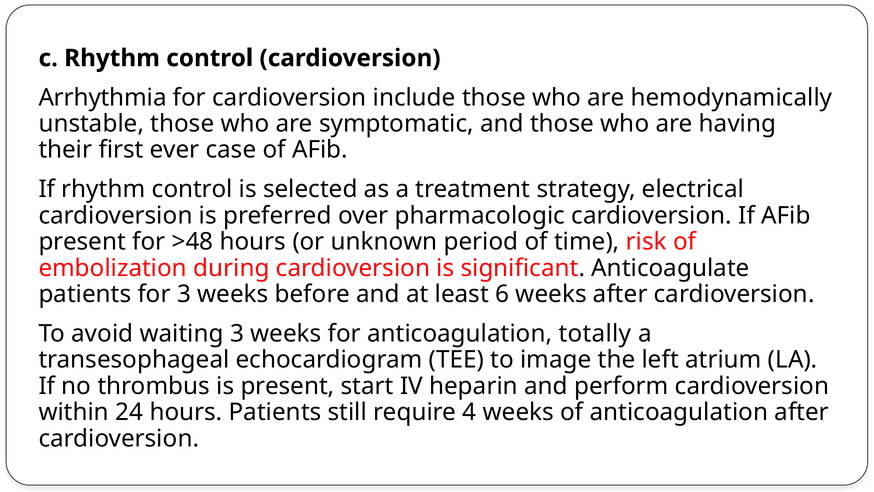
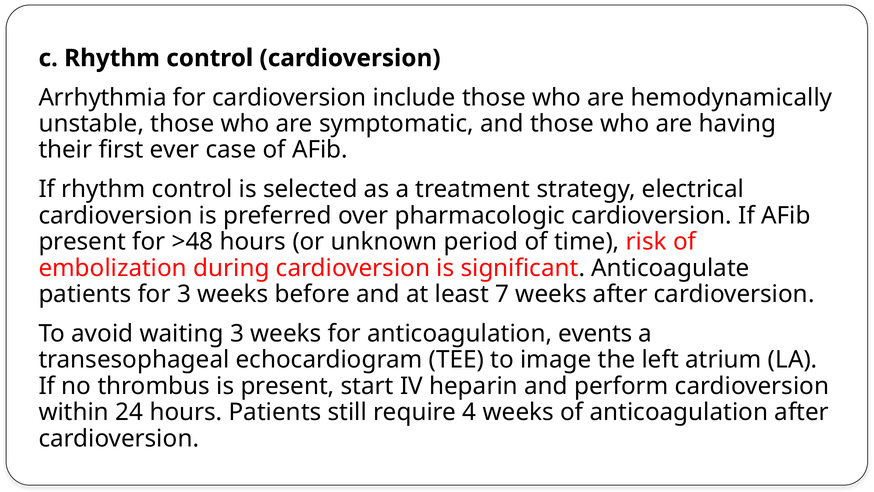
6: 6 -> 7 (502, 294)
totally: totally -> events (595, 333)
